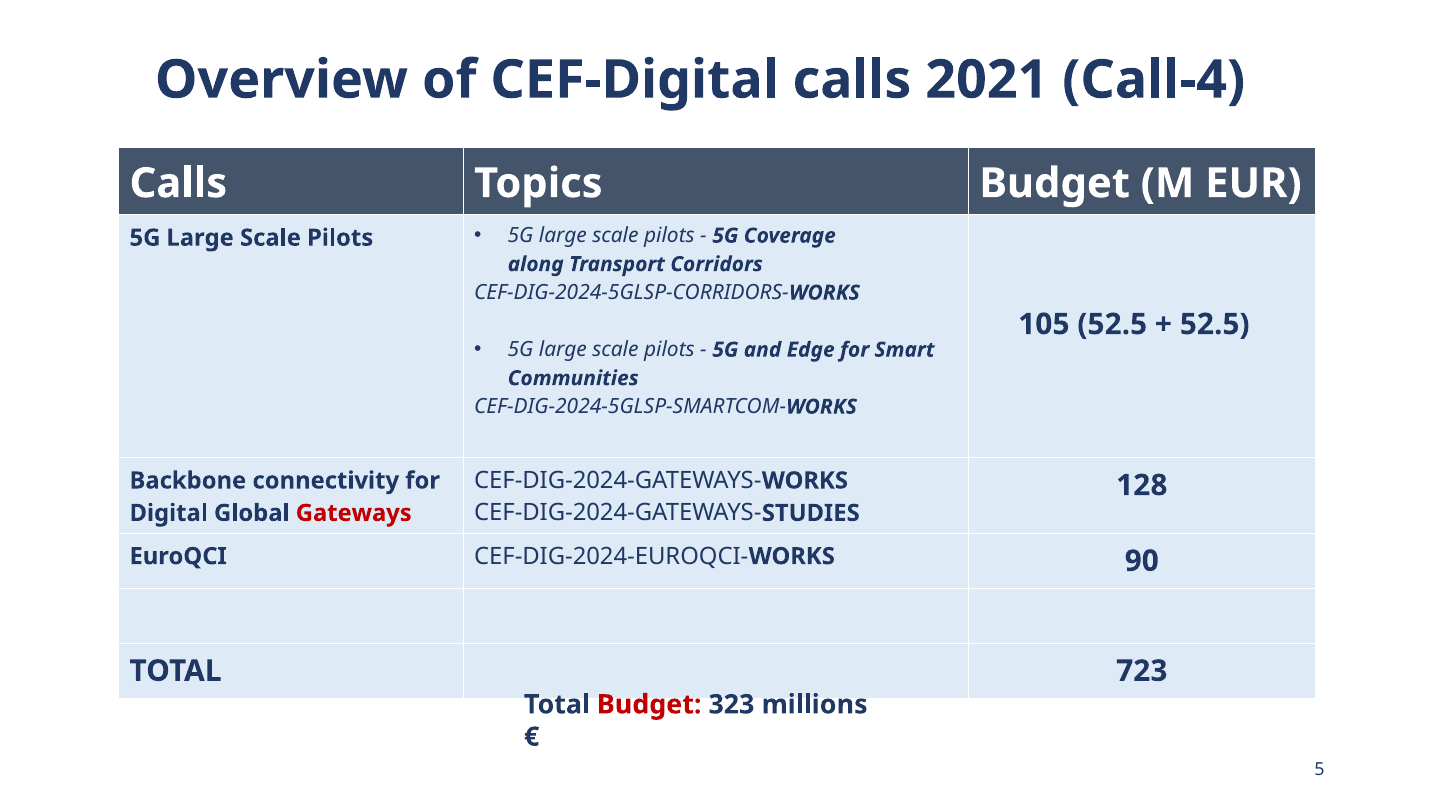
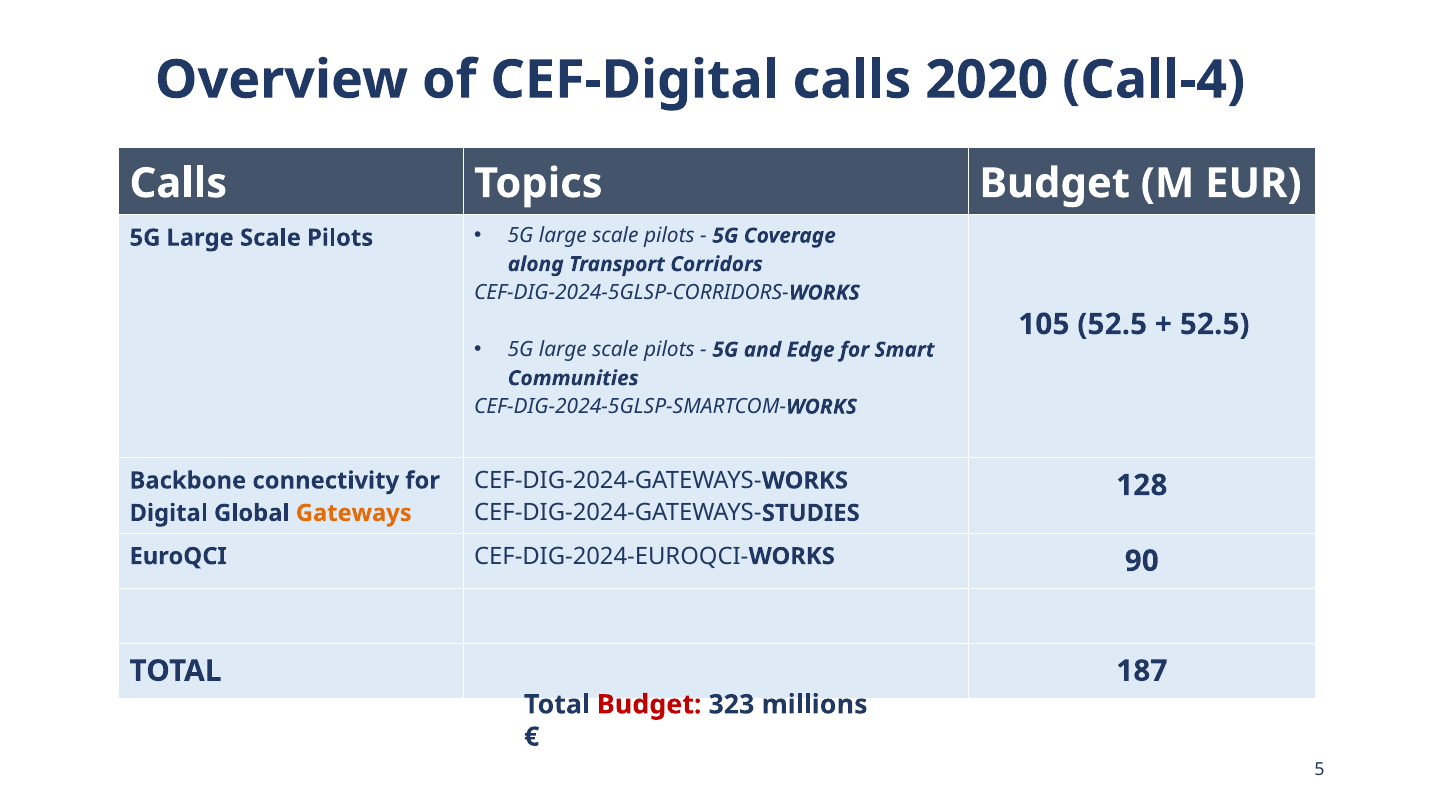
2021: 2021 -> 2020 (987, 80)
Gateways colour: red -> orange (354, 513)
723: 723 -> 187 (1142, 671)
